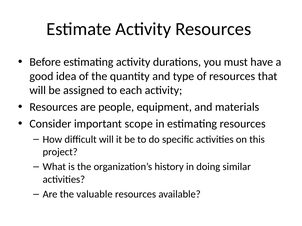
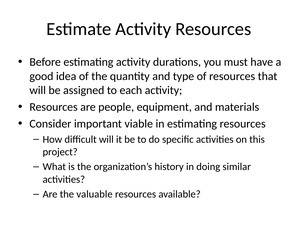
scope: scope -> viable (139, 124)
